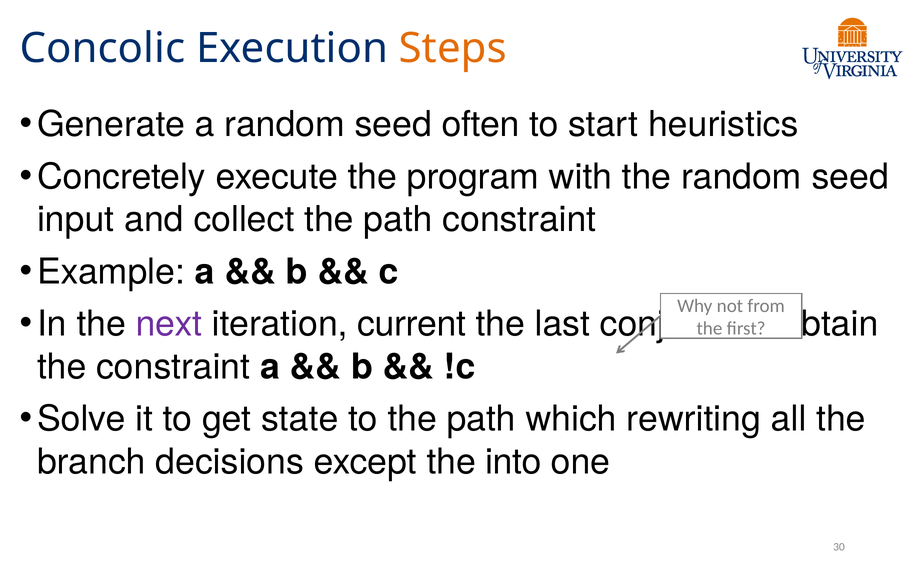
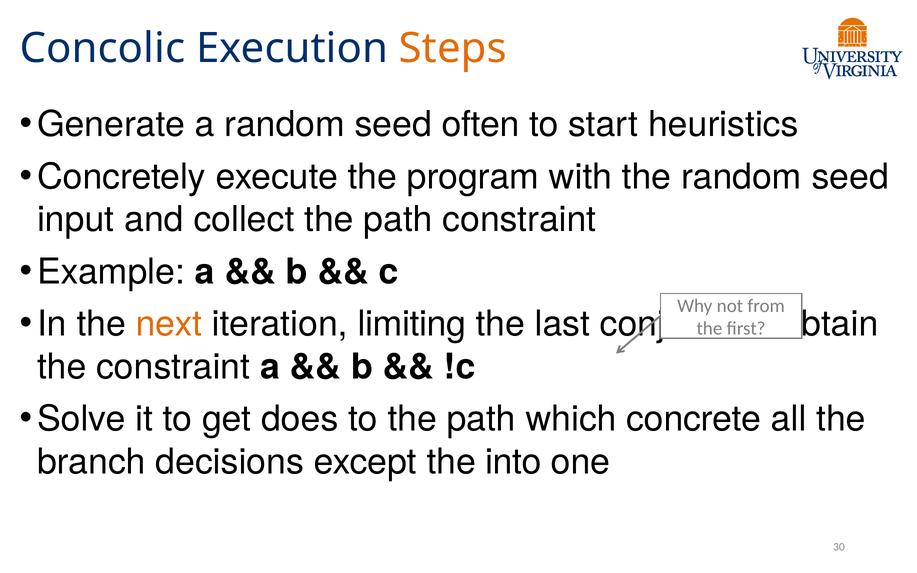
next colour: purple -> orange (169, 324)
current: current -> limiting (412, 324)
state: state -> does (300, 419)
rewriting: rewriting -> concrete (694, 419)
